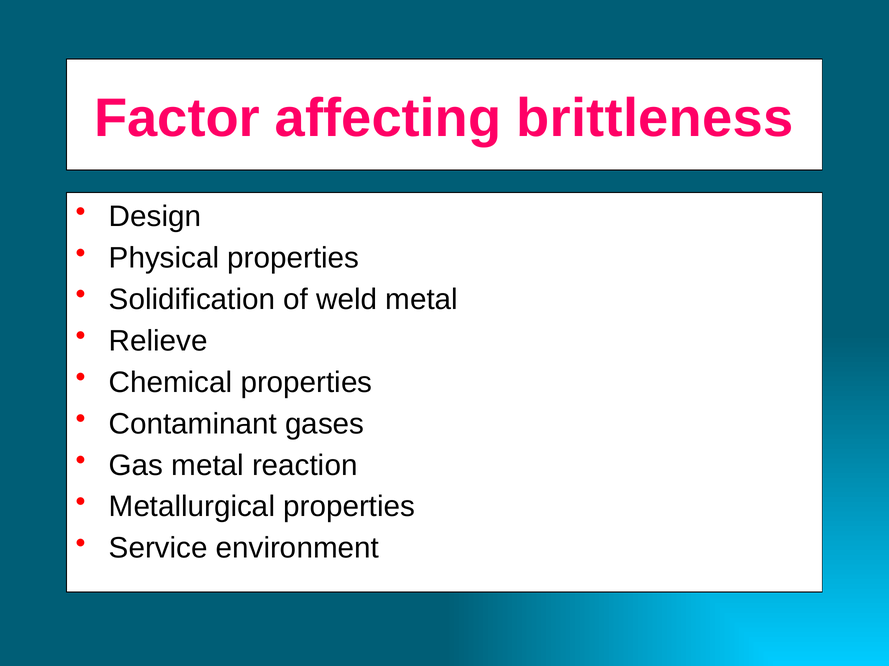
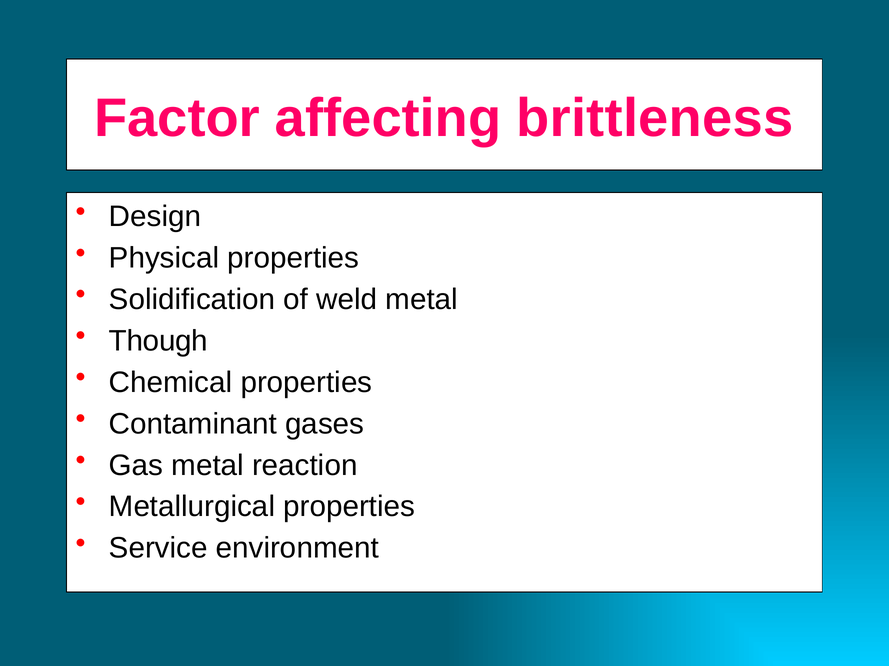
Relieve: Relieve -> Though (158, 341)
